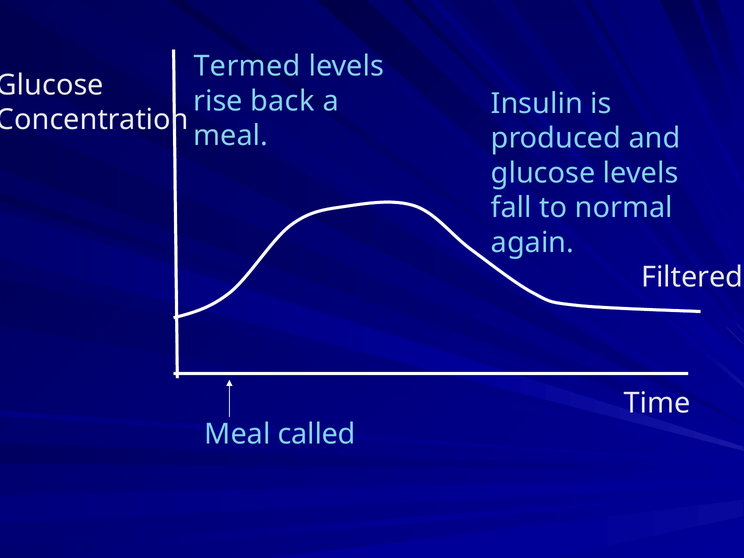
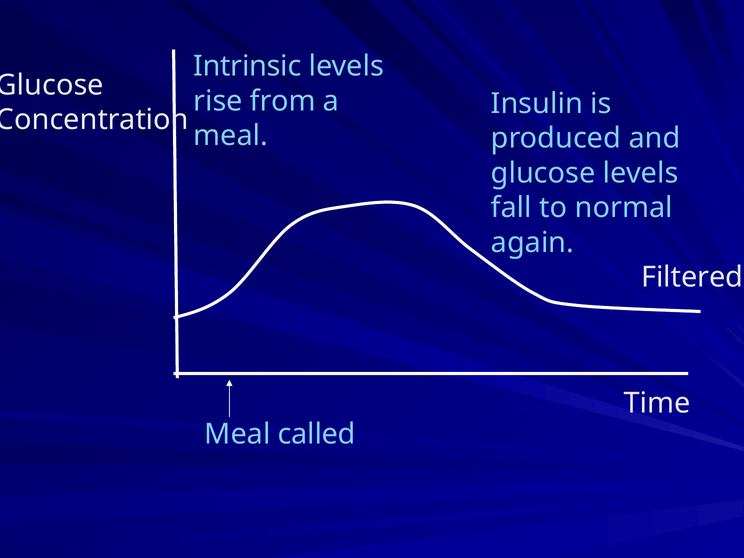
Termed: Termed -> Intrinsic (247, 66)
back: back -> from (283, 101)
